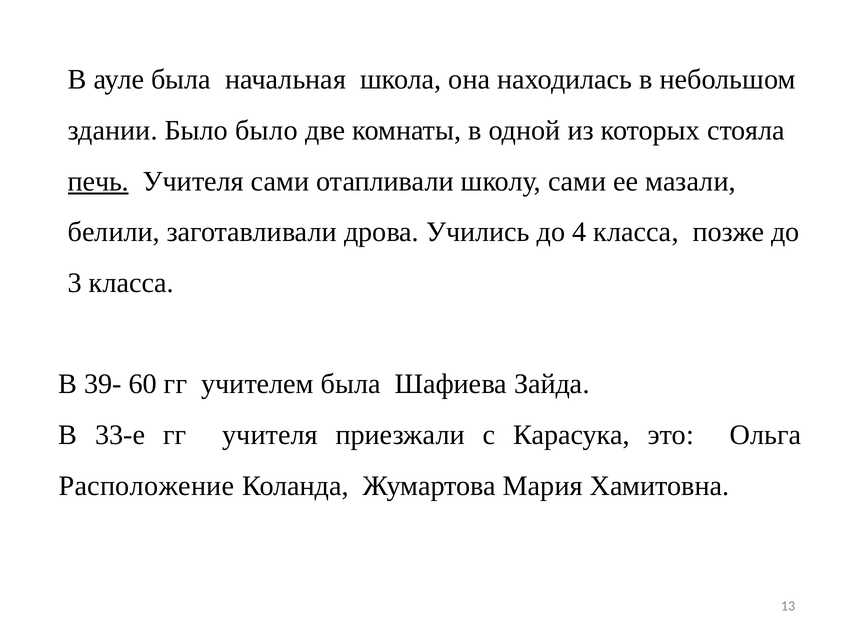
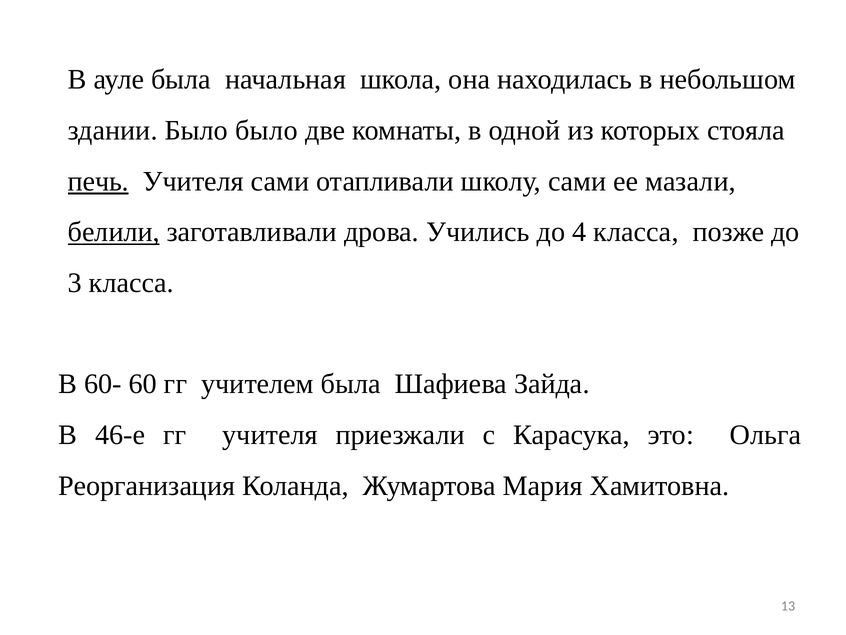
белили underline: none -> present (114, 232)
39-: 39- -> 60- (103, 384)
33-е: 33-е -> 46-е (120, 435)
Расположение: Расположение -> Реорганизация (147, 485)
